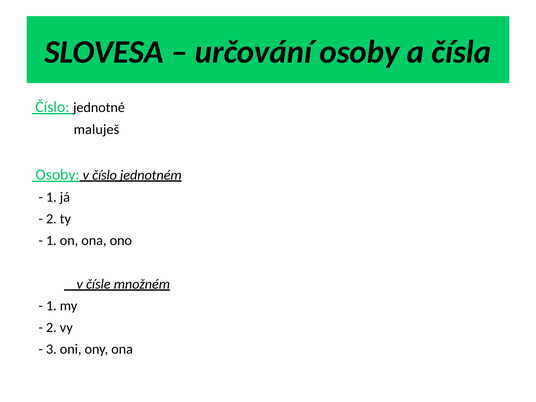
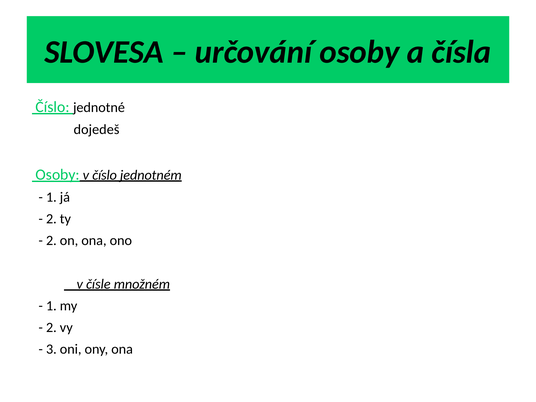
maluješ: maluješ -> dojedeš (96, 129)
1: 1 -> 2 (51, 241)
